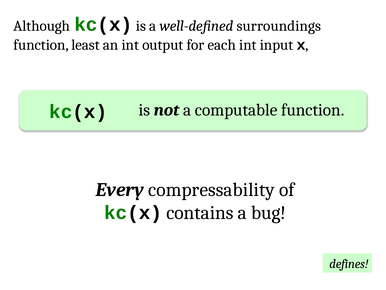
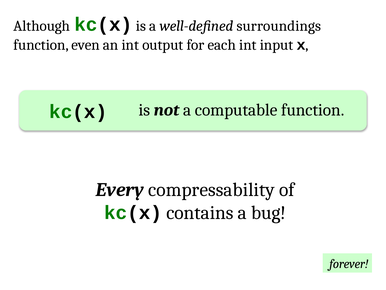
least: least -> even (86, 45)
defines: defines -> forever (349, 263)
